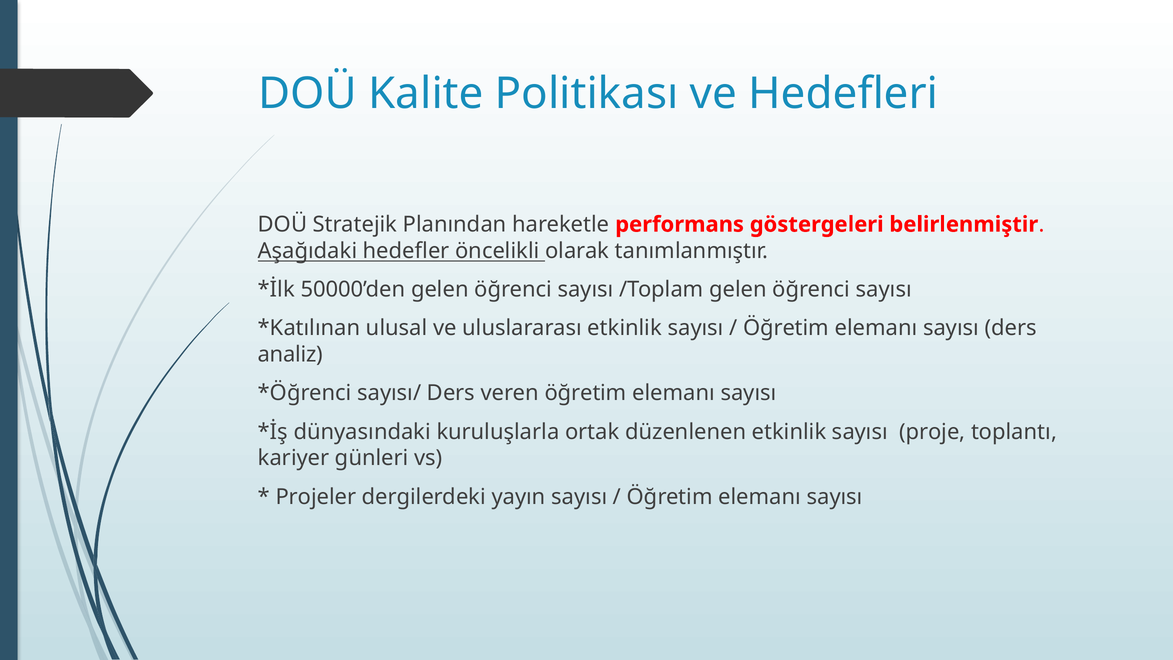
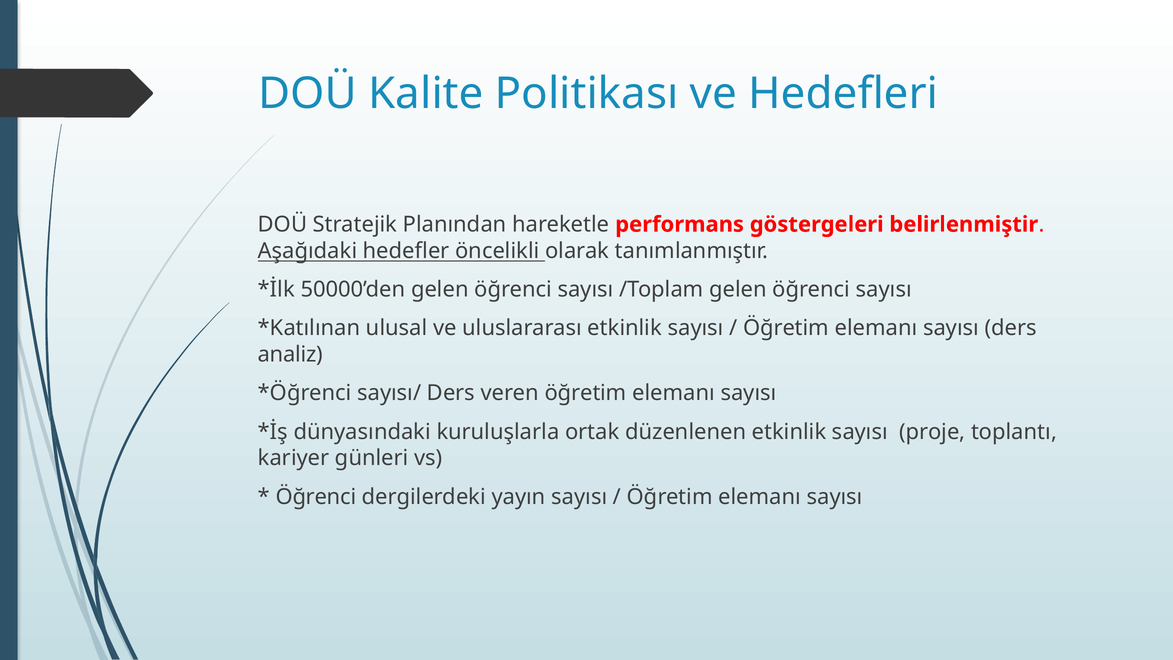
Projeler: Projeler -> Öğrenci (316, 497)
